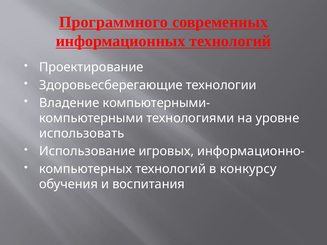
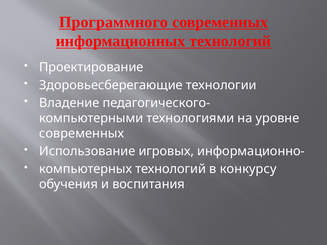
компьютерными-: компьютерными- -> педагогического- (156, 103)
использовать: использовать -> современных (82, 134)
